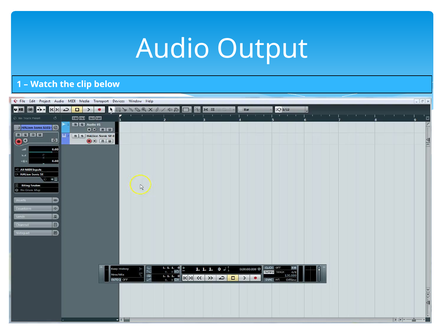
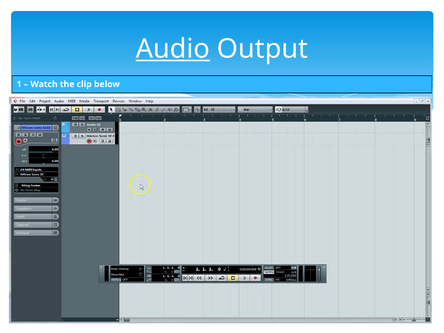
Audio underline: none -> present (173, 49)
